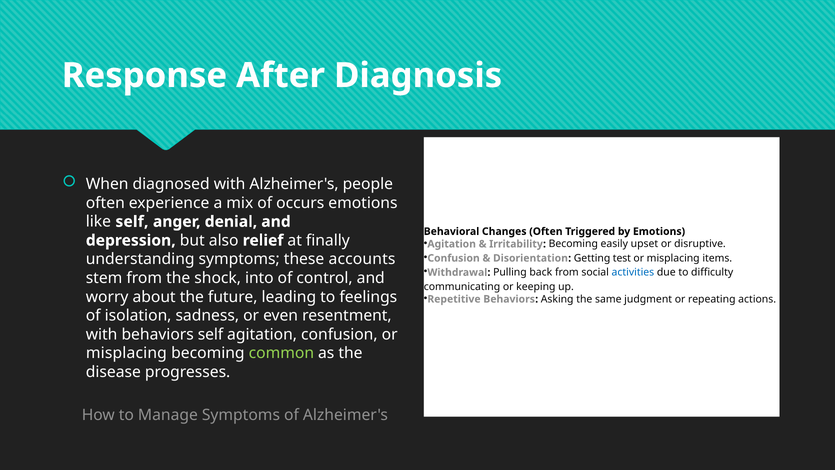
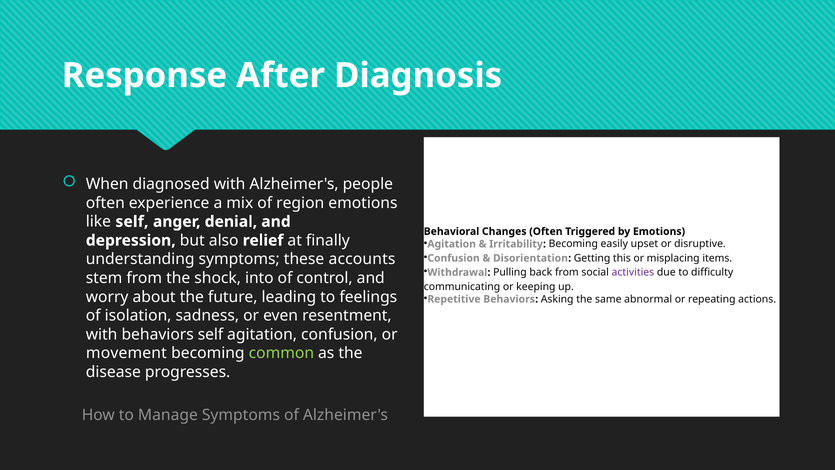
occurs: occurs -> region (300, 203)
test: test -> this (622, 258)
activities colour: blue -> purple (633, 272)
judgment: judgment -> abnormal (648, 299)
misplacing: misplacing -> movement (126, 353)
